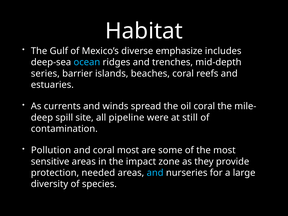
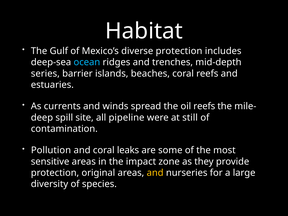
diverse emphasize: emphasize -> protection (179, 51)
oil coral: coral -> reefs (204, 106)
coral most: most -> leaks (128, 150)
needed: needed -> original (98, 173)
and colour: light blue -> yellow (155, 173)
